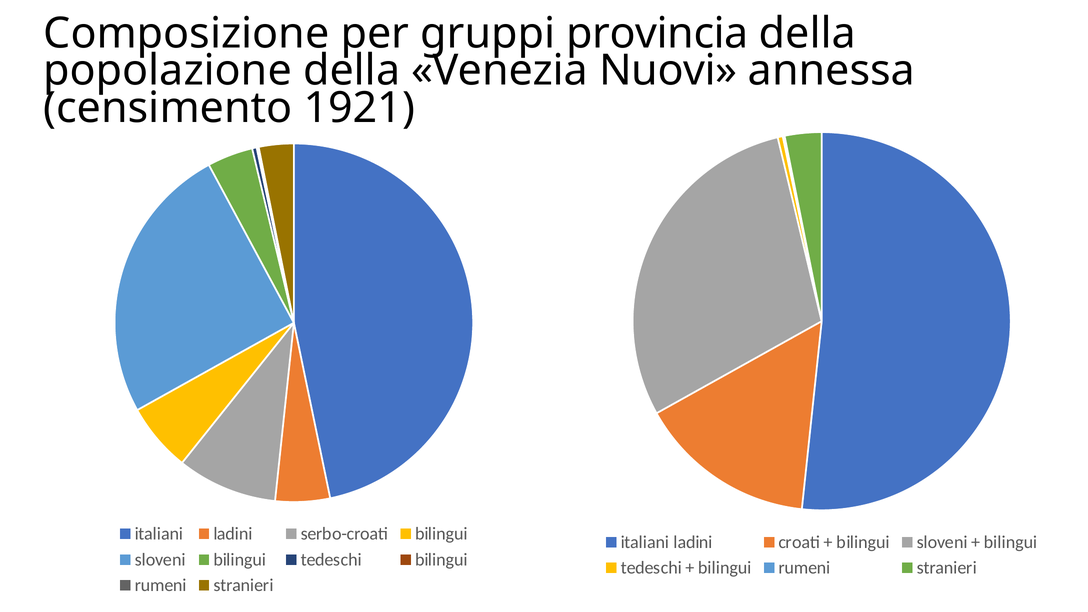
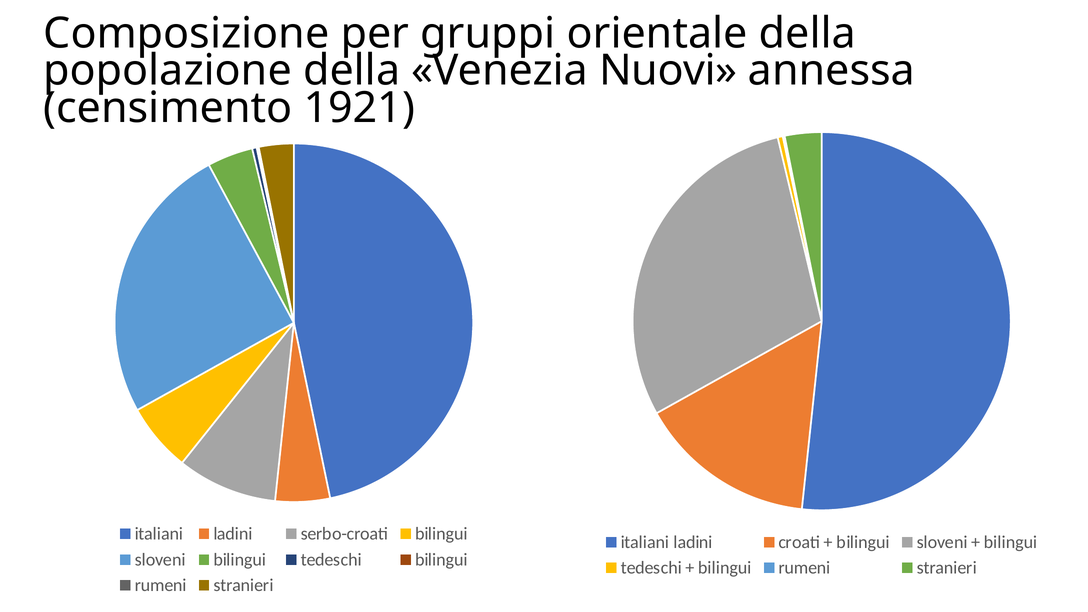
provincia: provincia -> orientale (657, 34)
